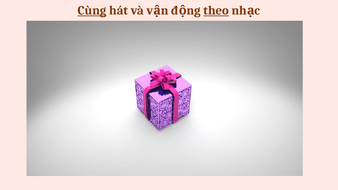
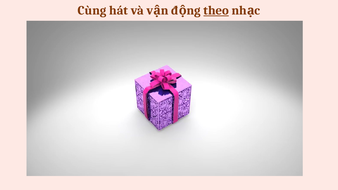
Cùng underline: present -> none (92, 10)
